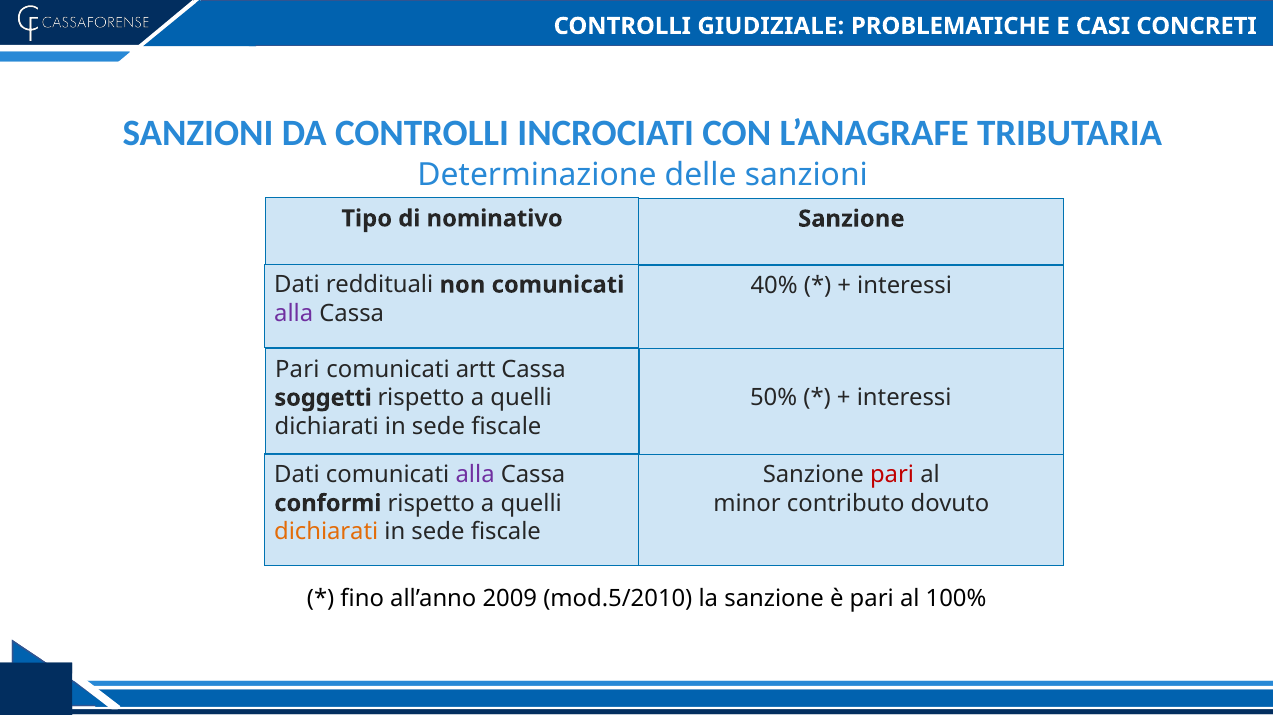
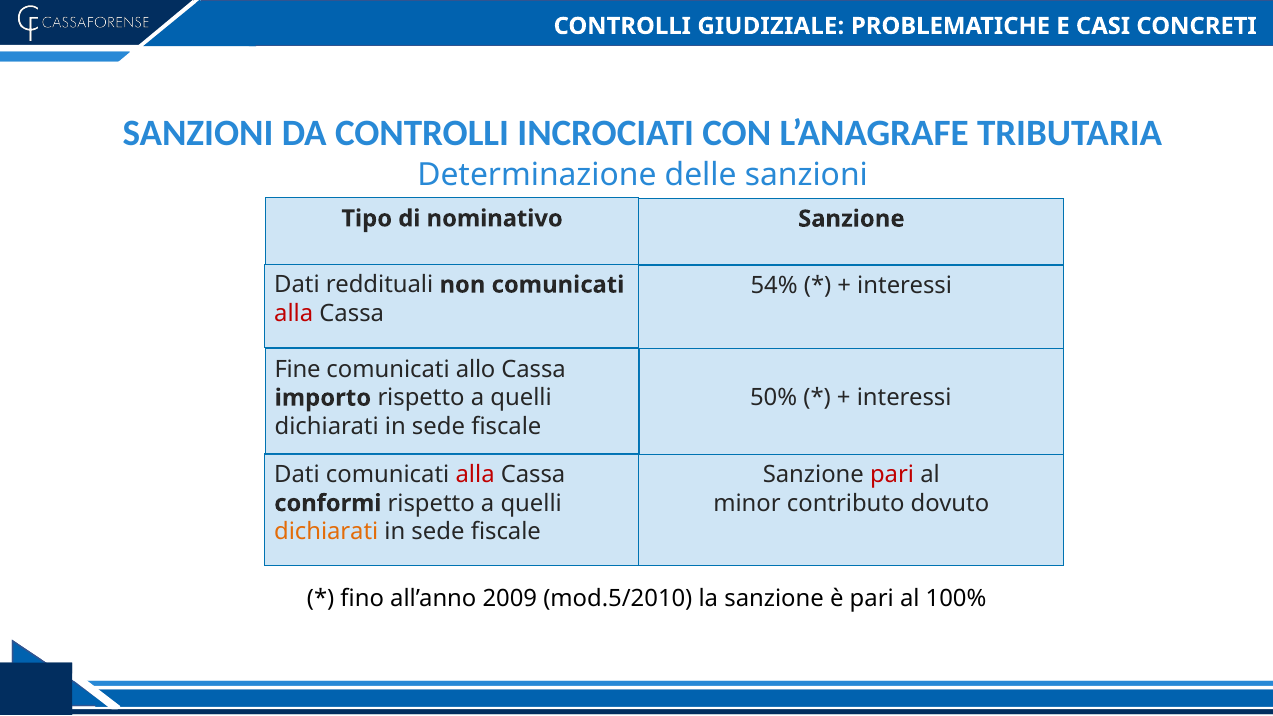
40%: 40% -> 54% (774, 286)
alla colour: purple -> red (294, 313)
Pari: Pari -> Fine (298, 369)
artt: artt -> allo (476, 369)
soggetti: soggetti -> importo (323, 398)
alla colour: purple -> red (475, 475)
